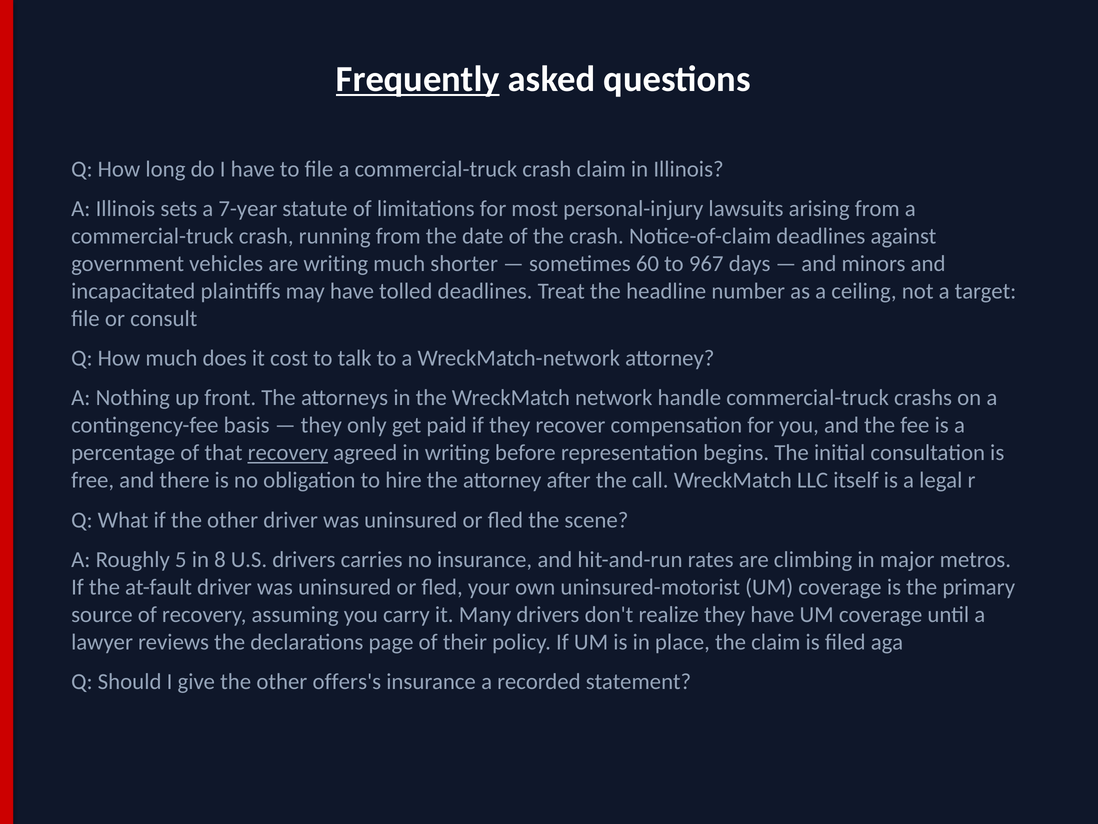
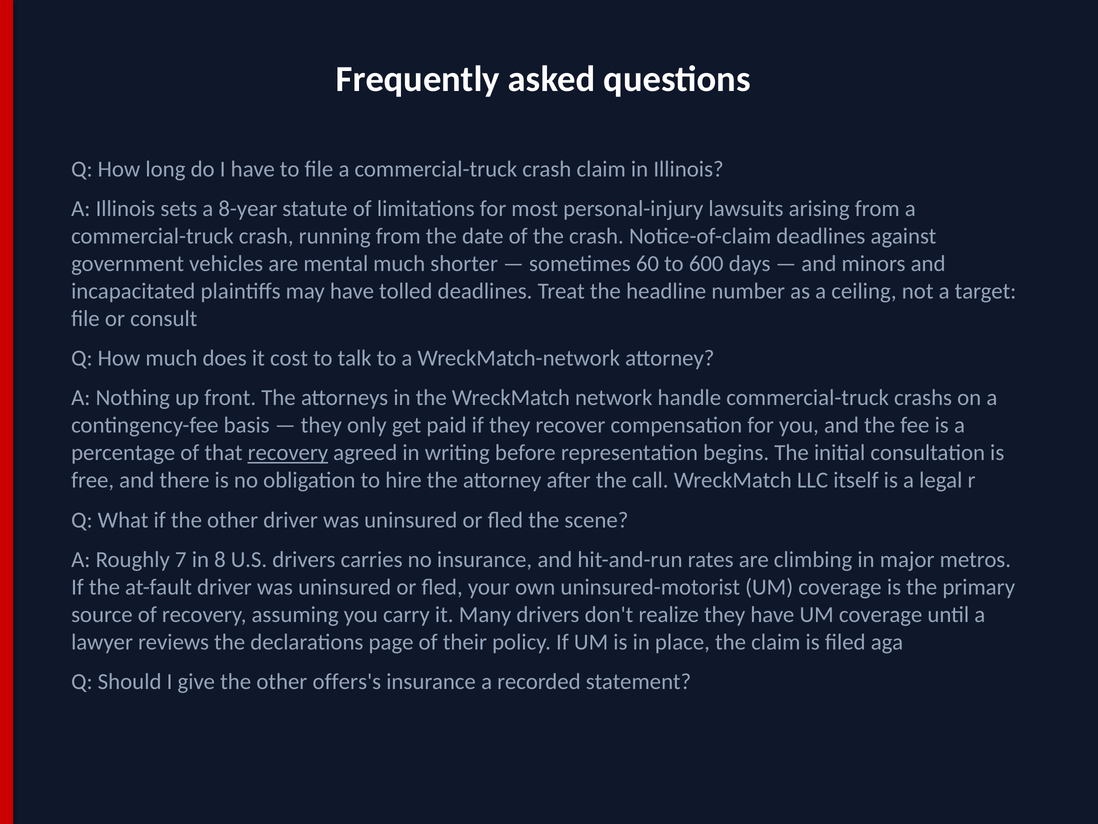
Frequently underline: present -> none (418, 79)
7-year: 7-year -> 8-year (248, 209)
are writing: writing -> mental (336, 263)
967: 967 -> 600 (706, 263)
5: 5 -> 7 (181, 559)
